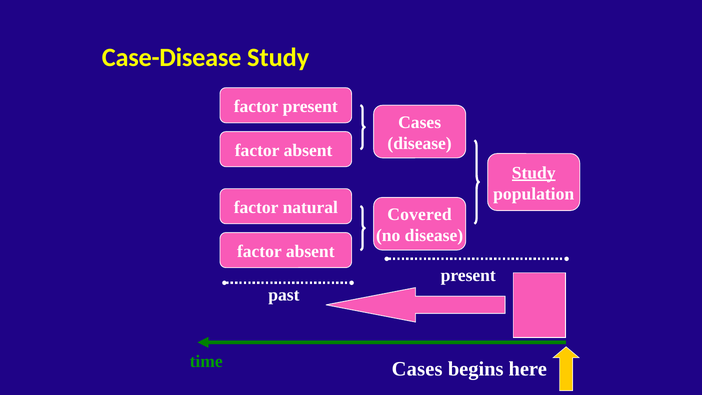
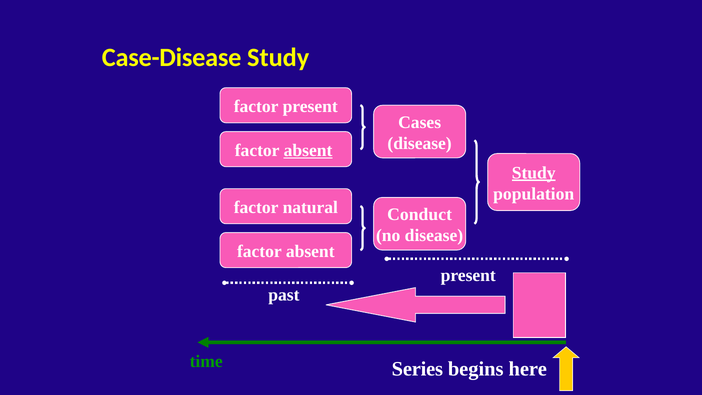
absent underline: none -> present (308, 150)
Covered: Covered -> Conduct (420, 214)
time Cases: Cases -> Series (417, 369)
